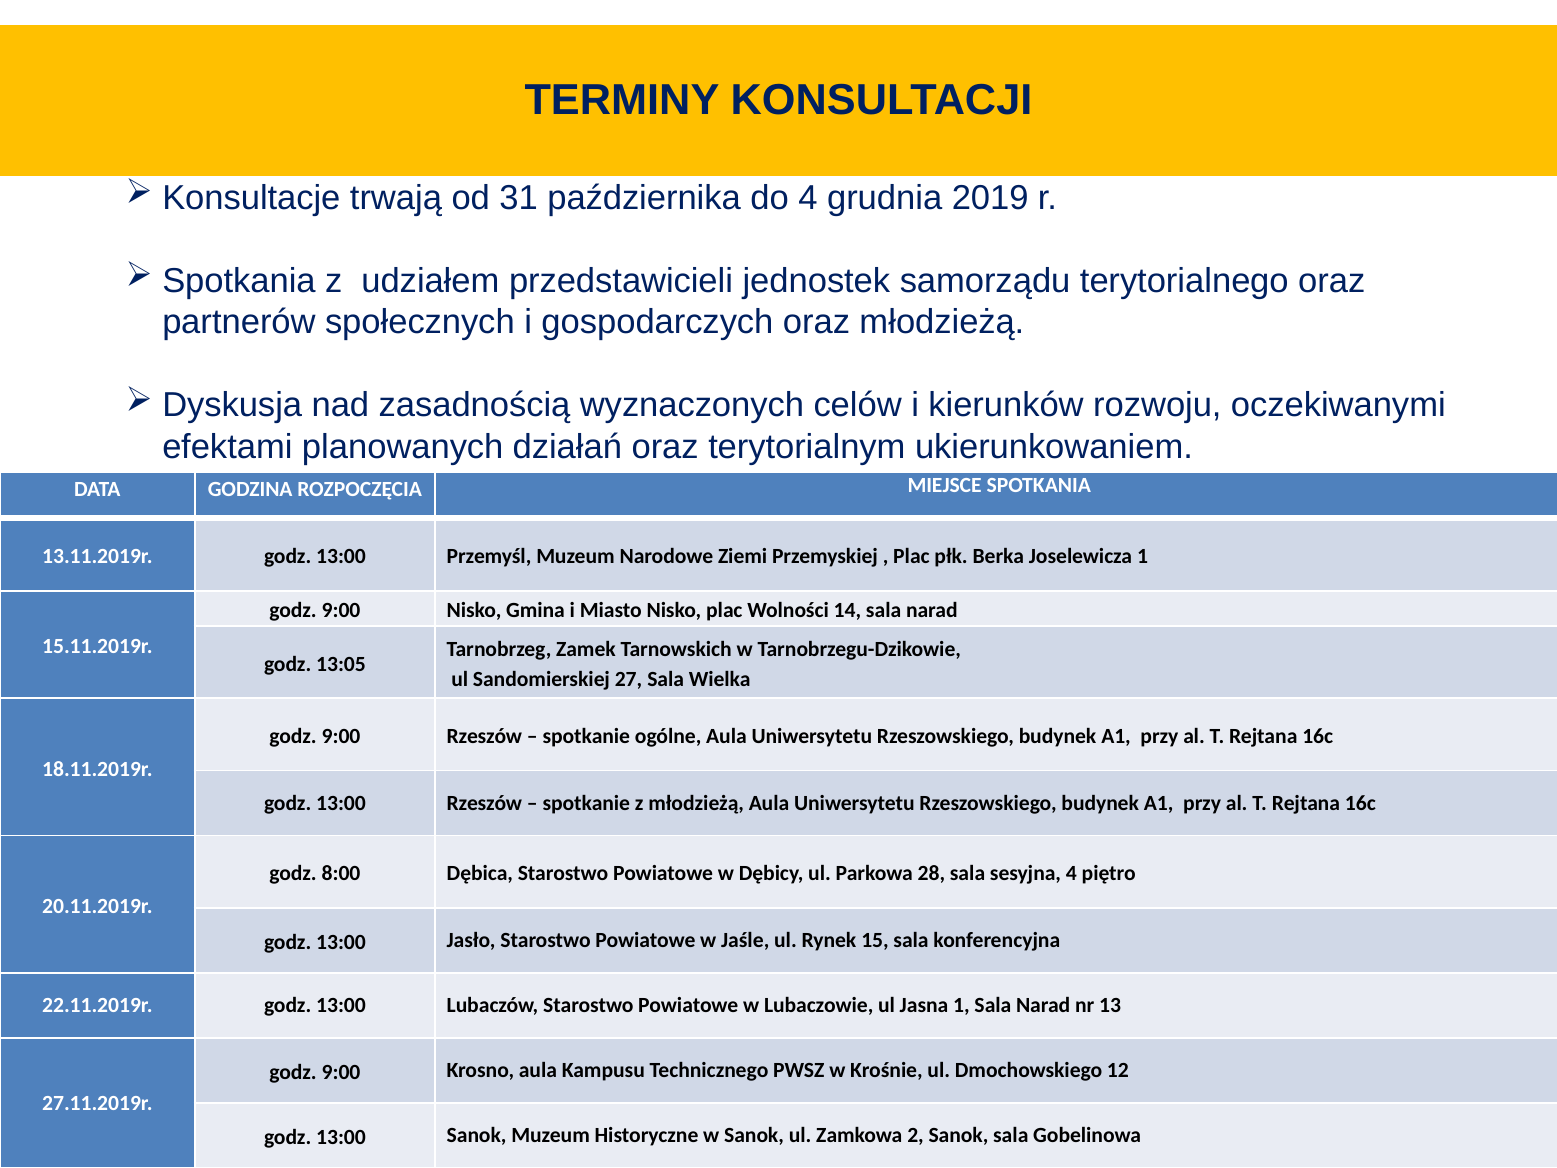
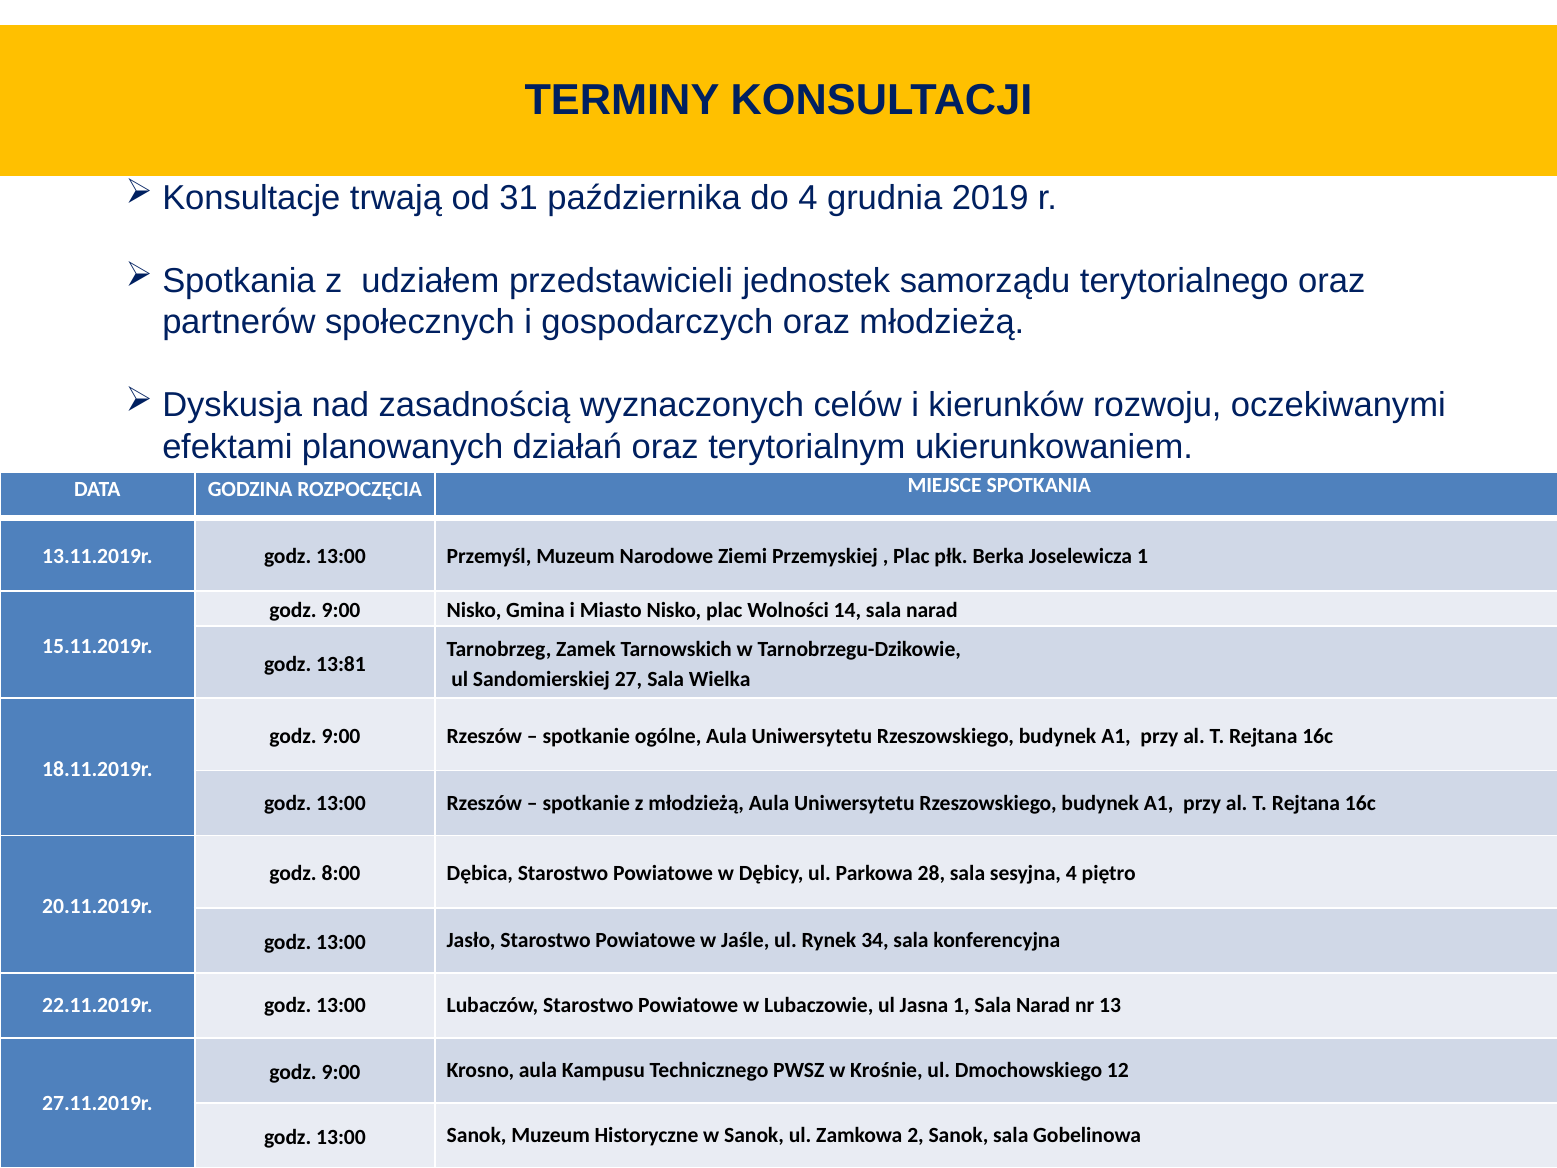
13:05: 13:05 -> 13:81 (341, 664)
15: 15 -> 34 (875, 940)
